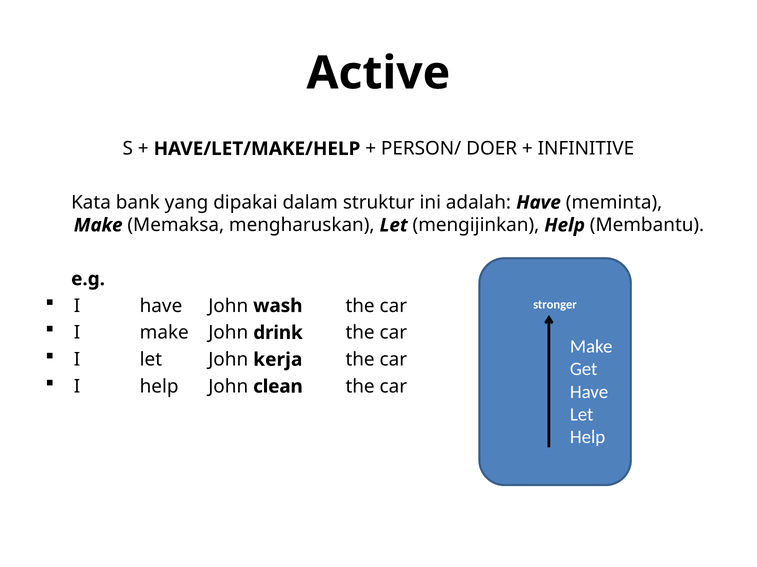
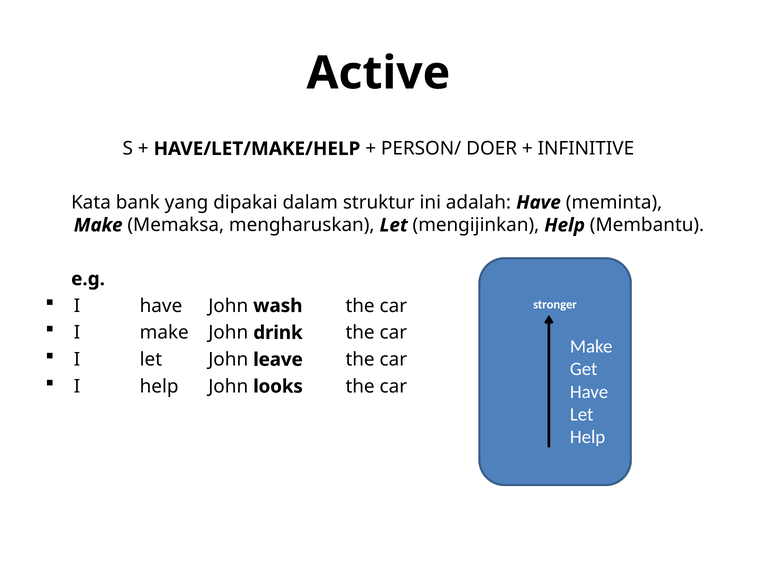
kerja: kerja -> leave (278, 360)
clean: clean -> looks (278, 387)
